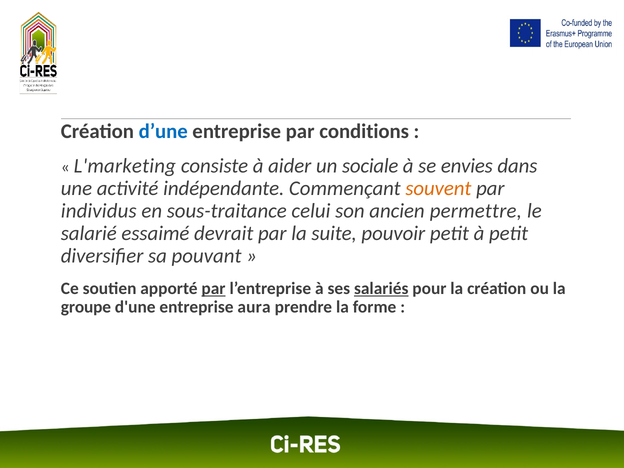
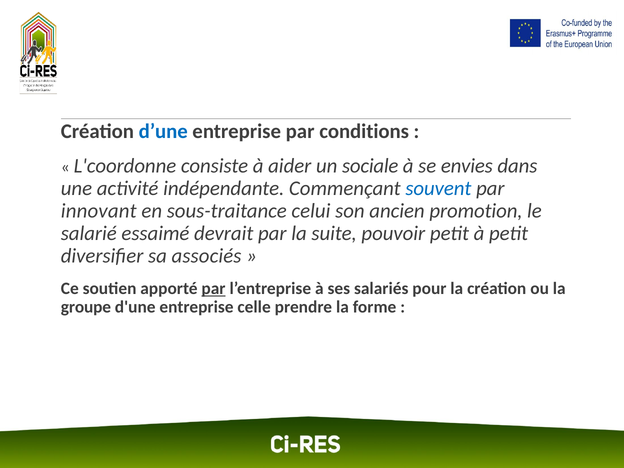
L'marketing: L'marketing -> L'coordonne (125, 166)
souvent colour: orange -> blue (438, 188)
individus: individus -> innovant (99, 211)
permettre: permettre -> promotion (476, 211)
pouvant: pouvant -> associés (207, 256)
salariés underline: present -> none (381, 288)
aura: aura -> celle (254, 307)
